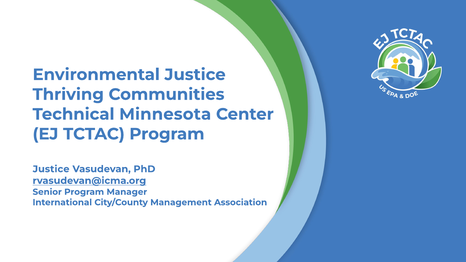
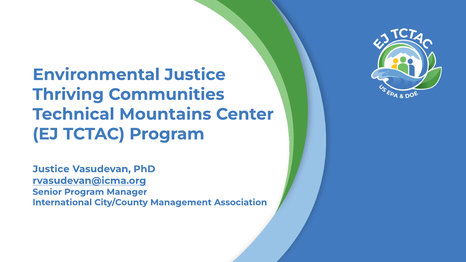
Minnesota: Minnesota -> Mountains (165, 114)
